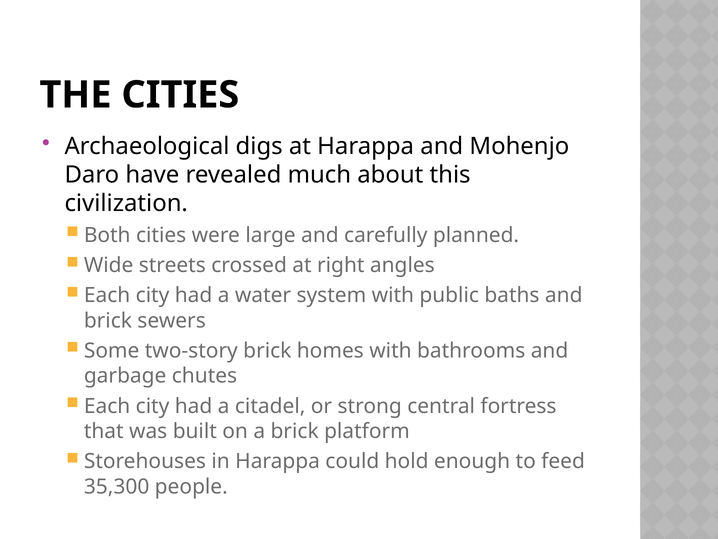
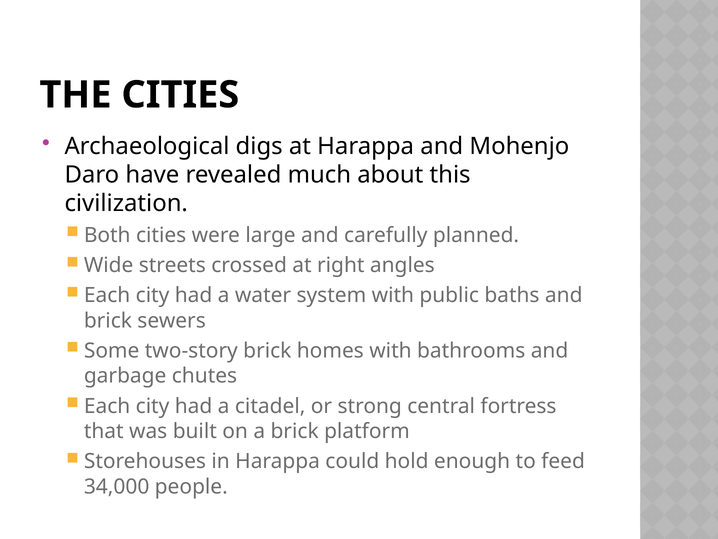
35,300: 35,300 -> 34,000 (117, 486)
